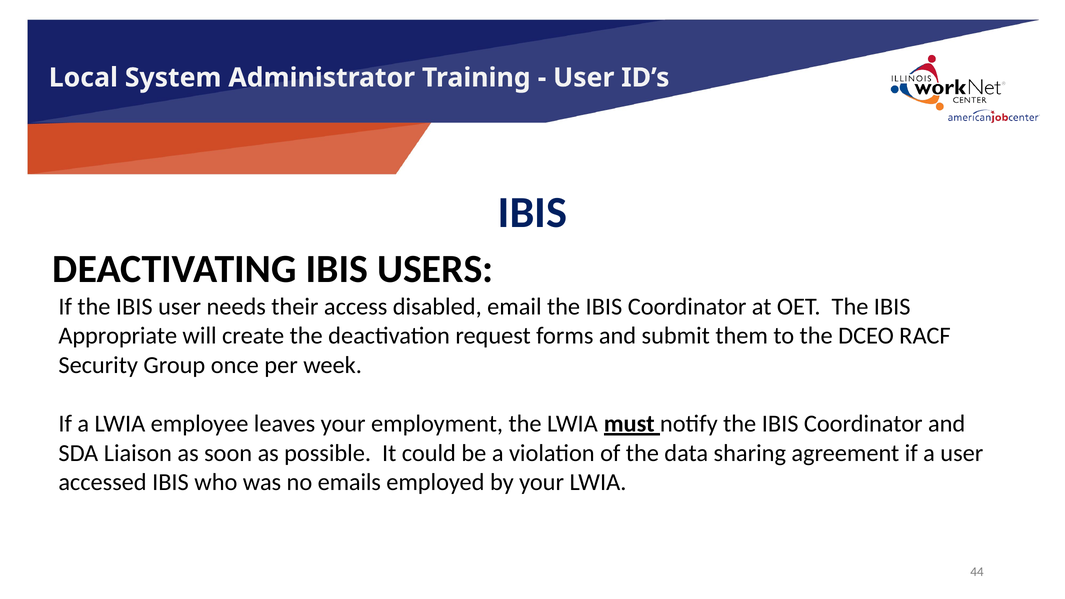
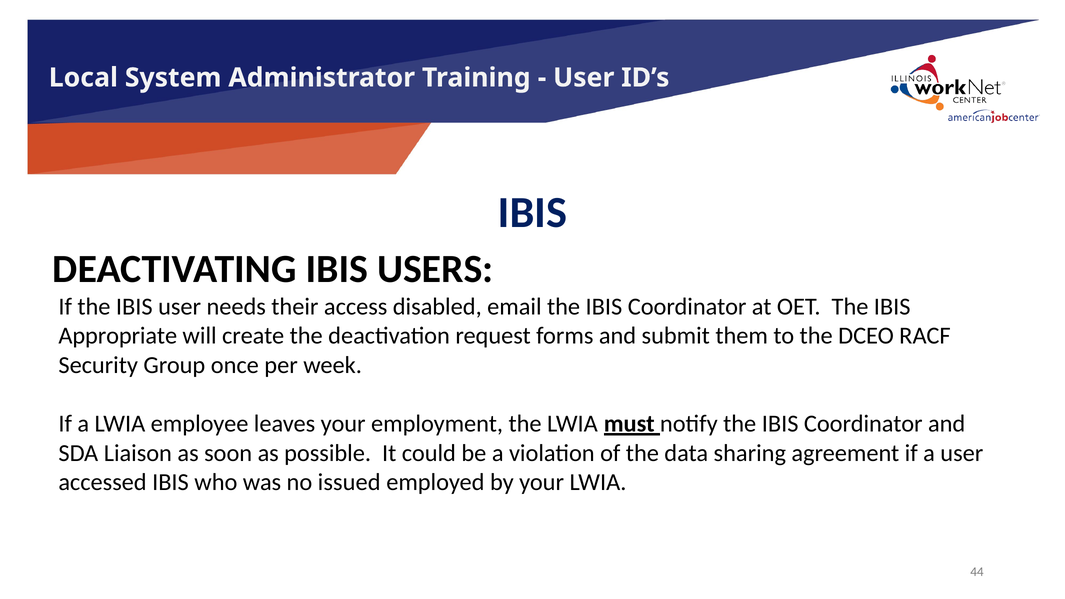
emails: emails -> issued (349, 482)
